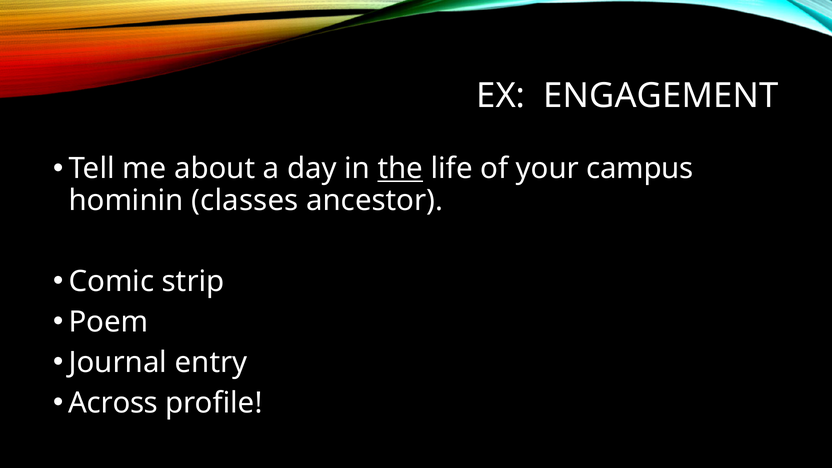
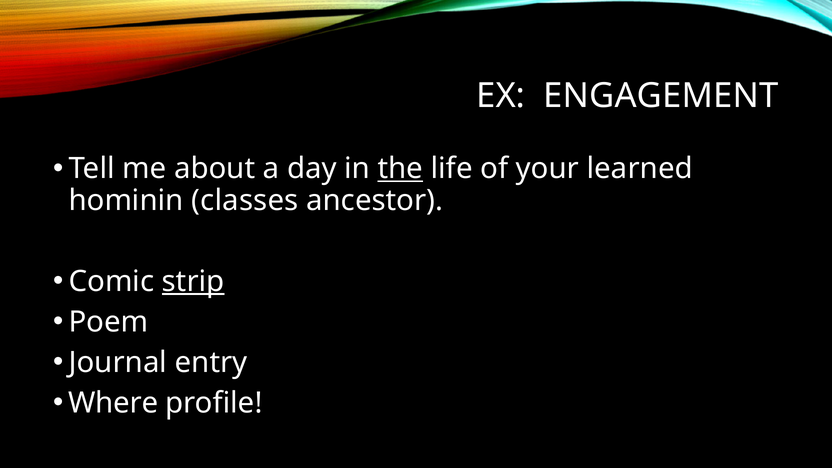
campus: campus -> learned (640, 169)
strip underline: none -> present (193, 281)
Across: Across -> Where (113, 403)
